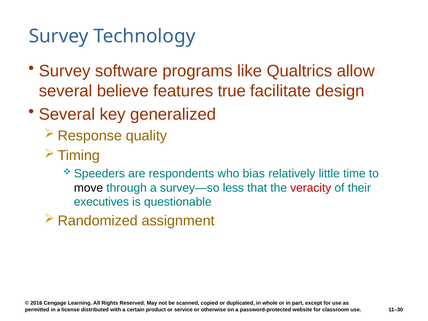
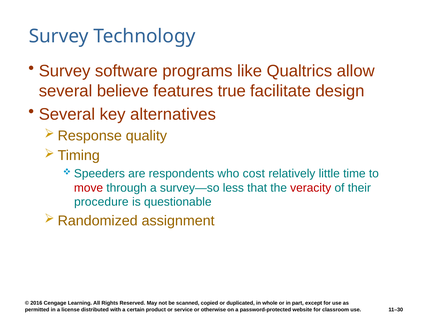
generalized: generalized -> alternatives (173, 114)
bias: bias -> cost (254, 174)
move colour: black -> red (89, 188)
executives: executives -> procedure (101, 202)
